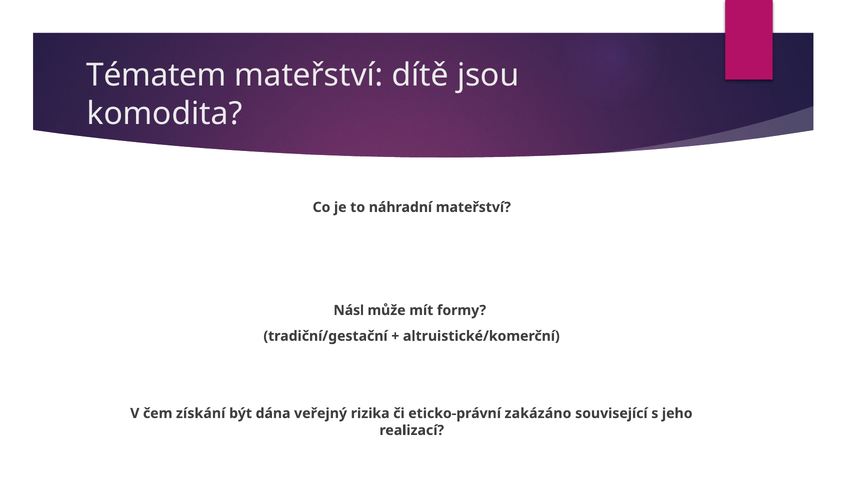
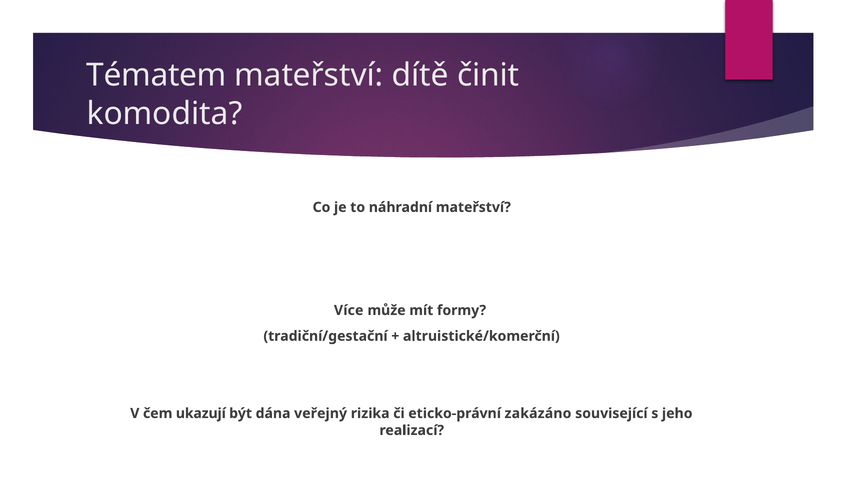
jsou: jsou -> činit (488, 75)
Násl: Násl -> Více (349, 310)
získání: získání -> ukazují (201, 413)
